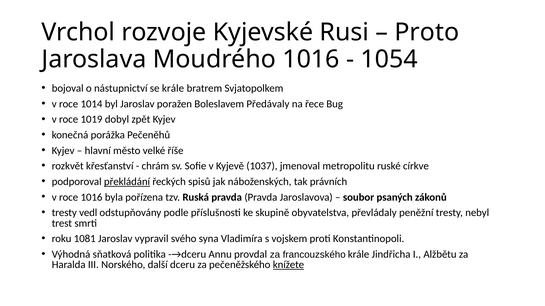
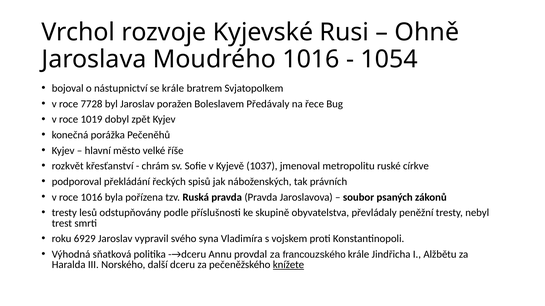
Proto: Proto -> Ohně (427, 32)
1014: 1014 -> 7728 (92, 104)
překládání underline: present -> none (127, 182)
vedl: vedl -> lesů (88, 213)
1081: 1081 -> 6929 (85, 239)
